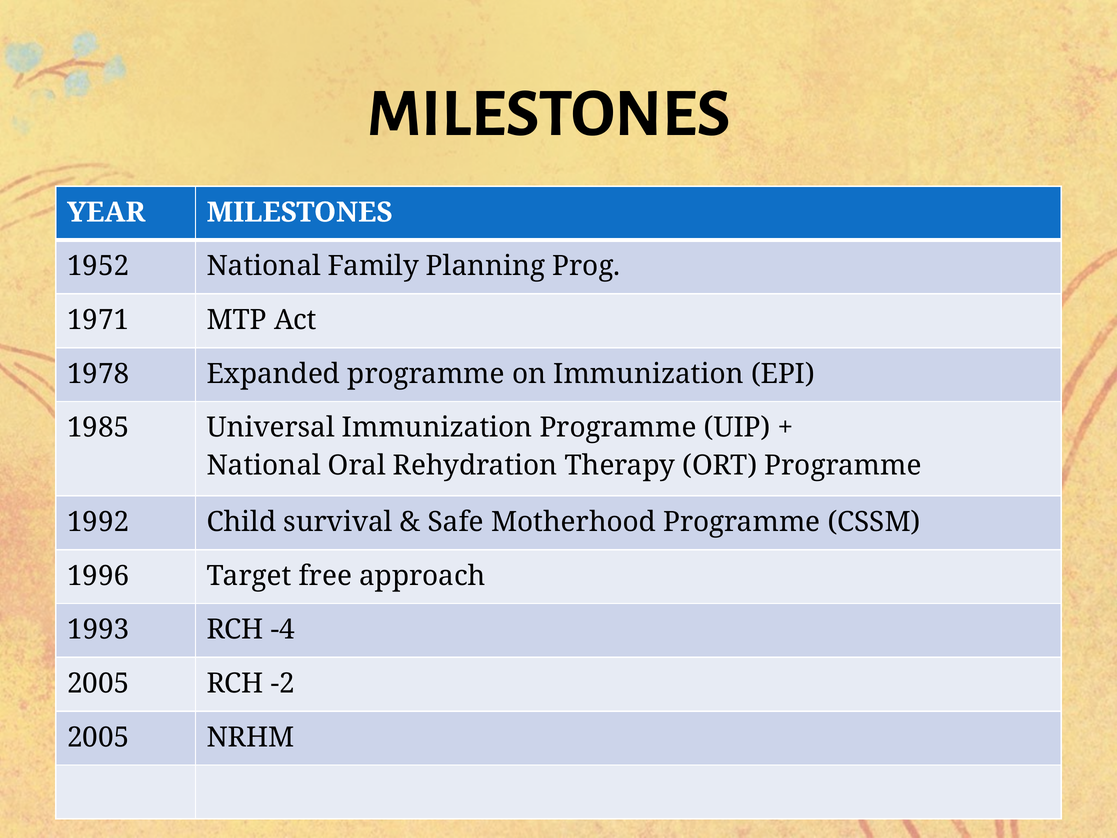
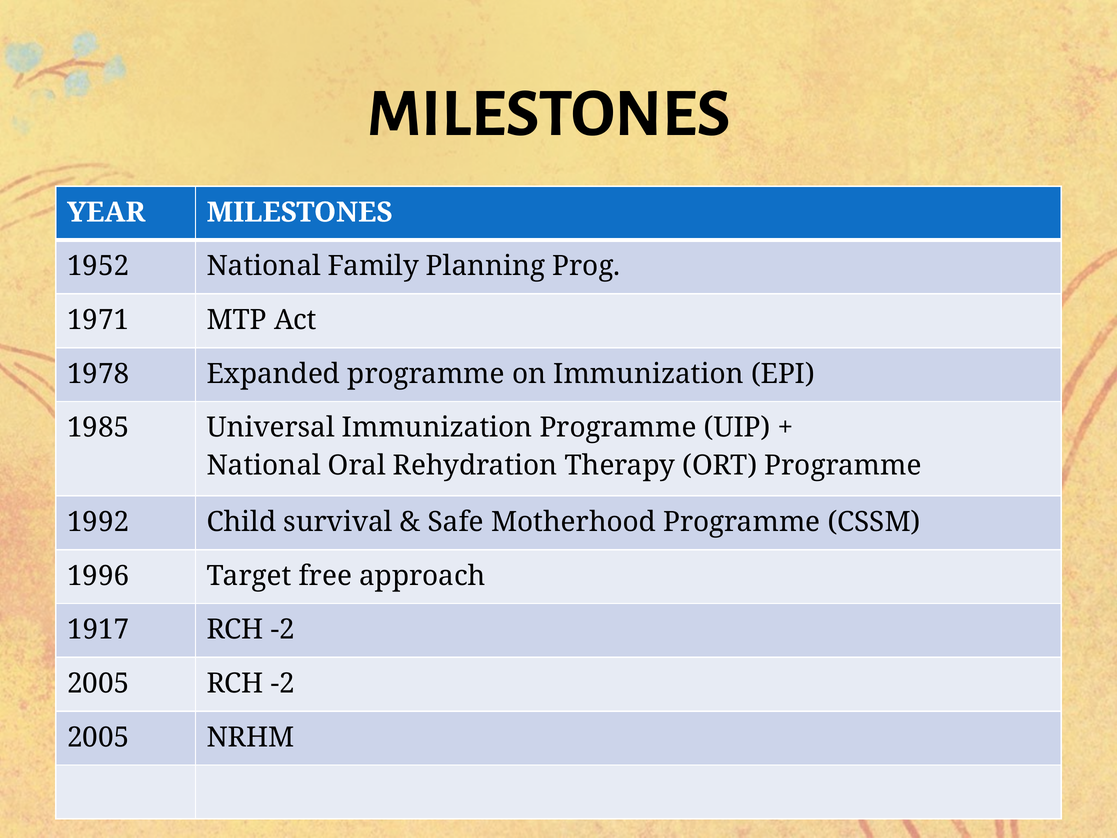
1993: 1993 -> 1917 (98, 629)
-4: -4 -> -2 (283, 629)
